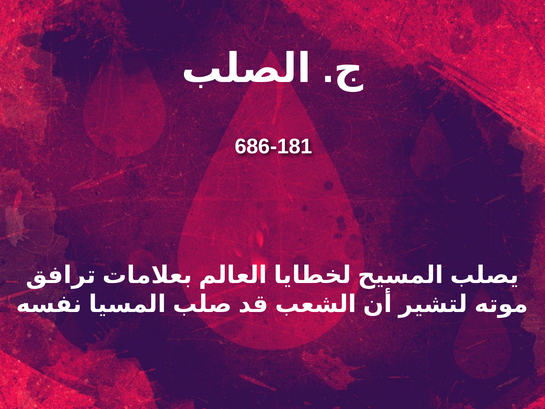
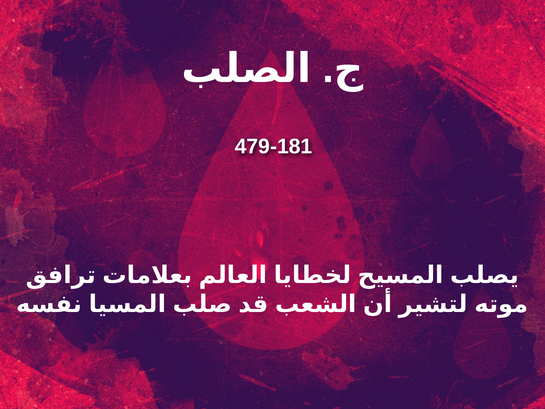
686-181: 686-181 -> 479-181 (274, 146)
